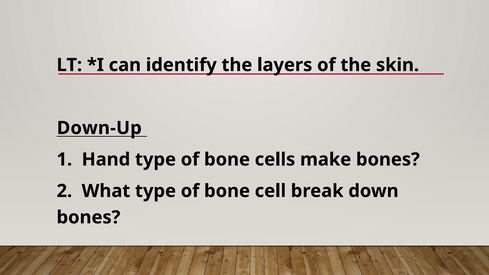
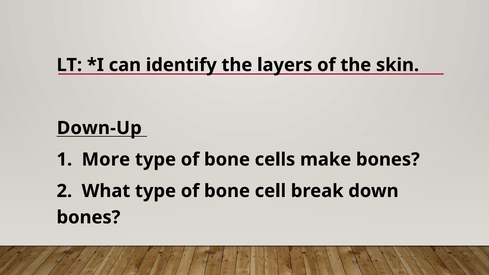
Hand: Hand -> More (106, 160)
